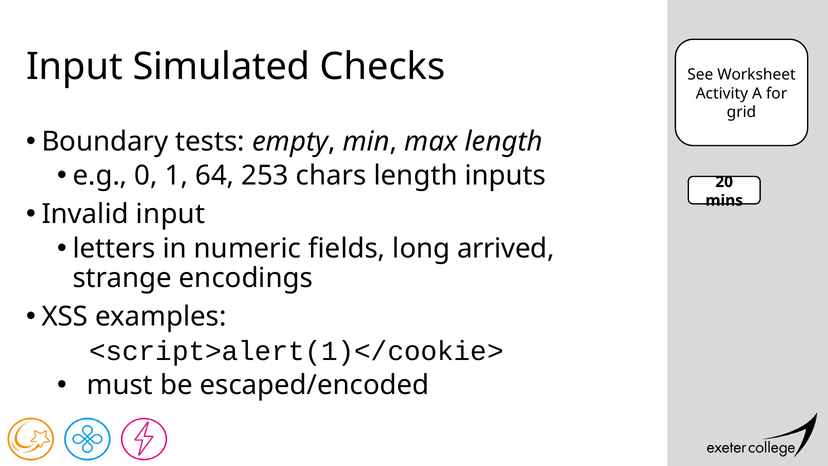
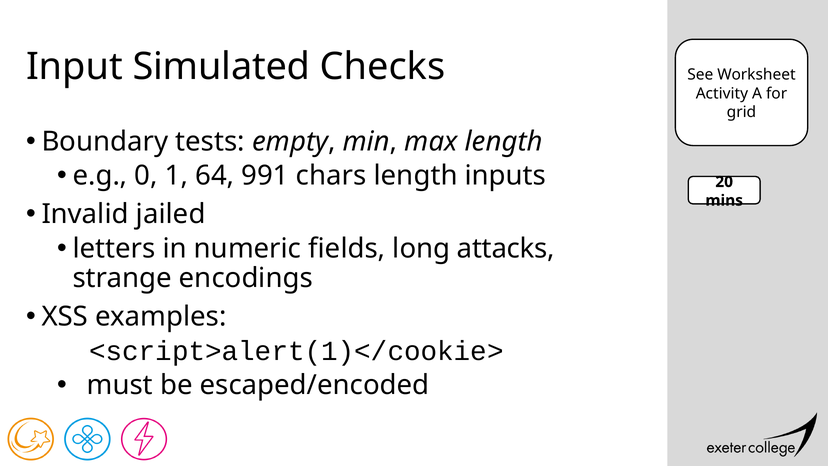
253: 253 -> 991 (265, 176)
Invalid input: input -> jailed (171, 214)
arrived: arrived -> attacks (506, 248)
